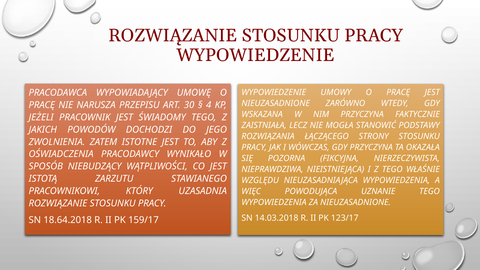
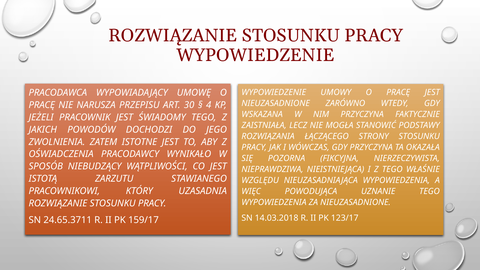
18.64.2018: 18.64.2018 -> 24.65.3711 (68, 220)
